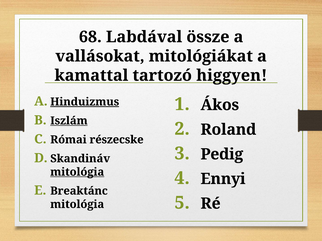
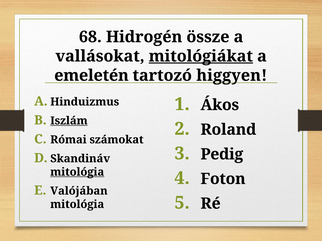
Labdával: Labdával -> Hidrogén (144, 37)
mitológiákat underline: none -> present (201, 56)
kamattal: kamattal -> emeletén (92, 76)
Hinduizmus underline: present -> none (85, 102)
részecske: részecske -> számokat (117, 140)
Ennyi: Ennyi -> Foton (223, 179)
Breaktánc: Breaktánc -> Valójában (79, 191)
